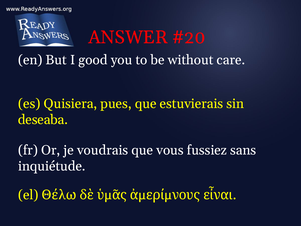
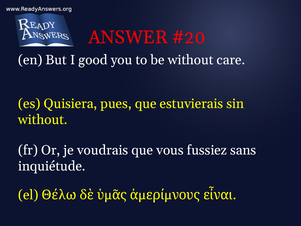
deseaba: deseaba -> without (43, 120)
